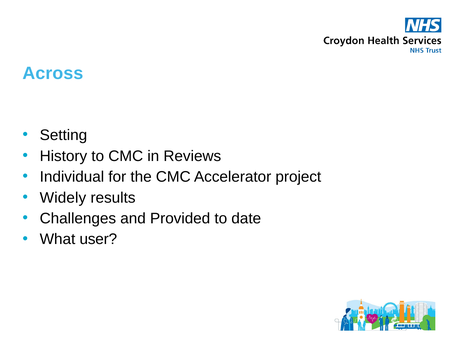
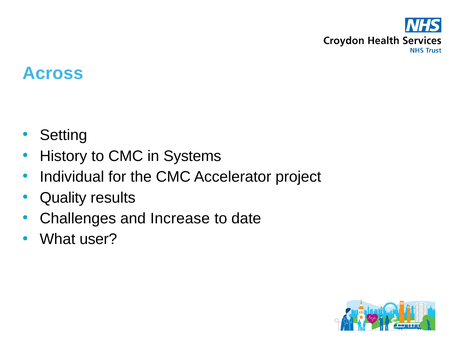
Reviews: Reviews -> Systems (192, 156)
Widely: Widely -> Quality (63, 198)
Provided: Provided -> Increase (180, 219)
